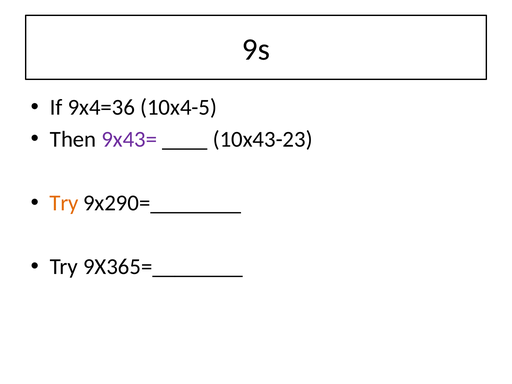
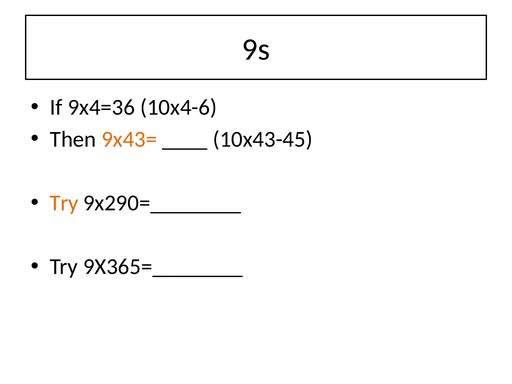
10x4-5: 10x4-5 -> 10x4-6 (179, 107)
9x43= colour: purple -> orange (129, 139)
10x43-23: 10x43-23 -> 10x43-45 (263, 139)
